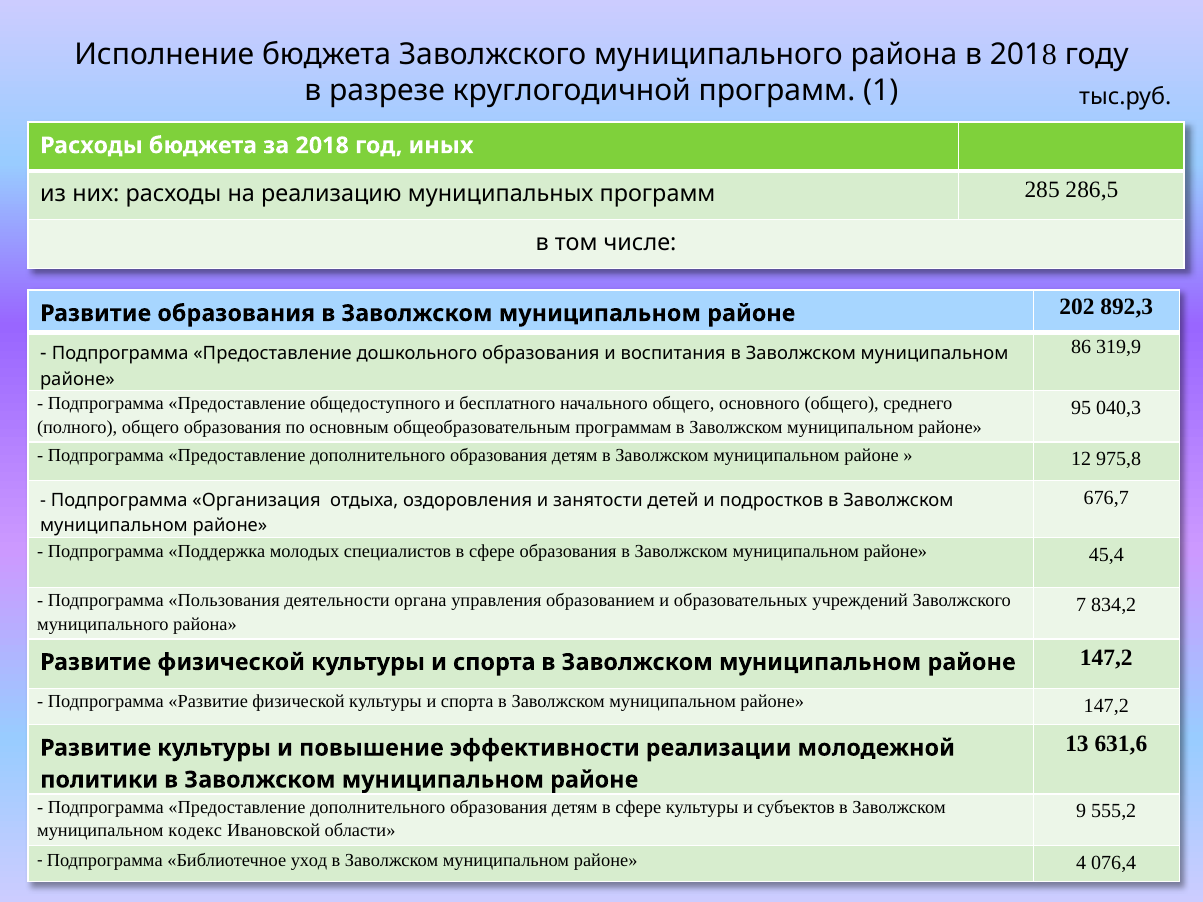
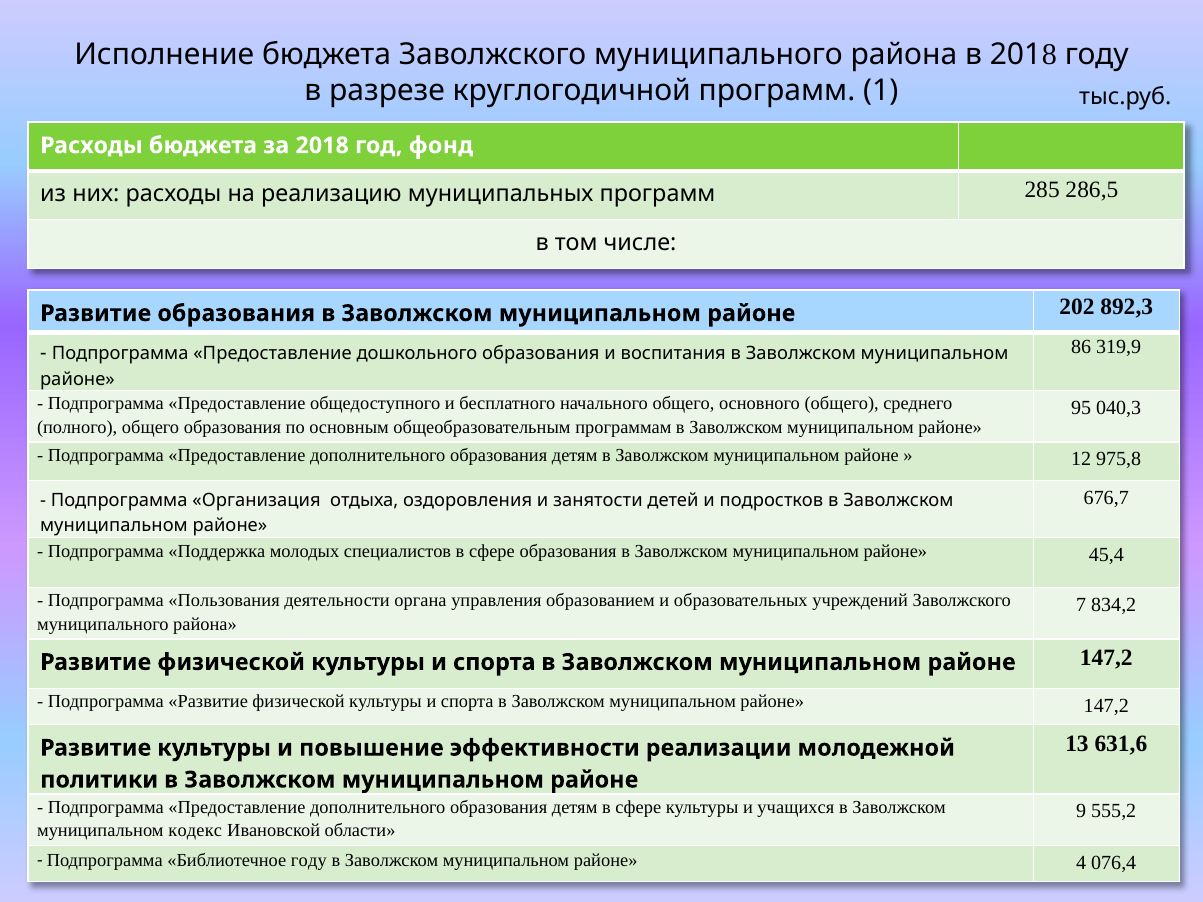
иных: иных -> фонд (441, 146)
субъектов: субъектов -> учащихся (796, 808)
Библиотечное уход: уход -> году (309, 861)
